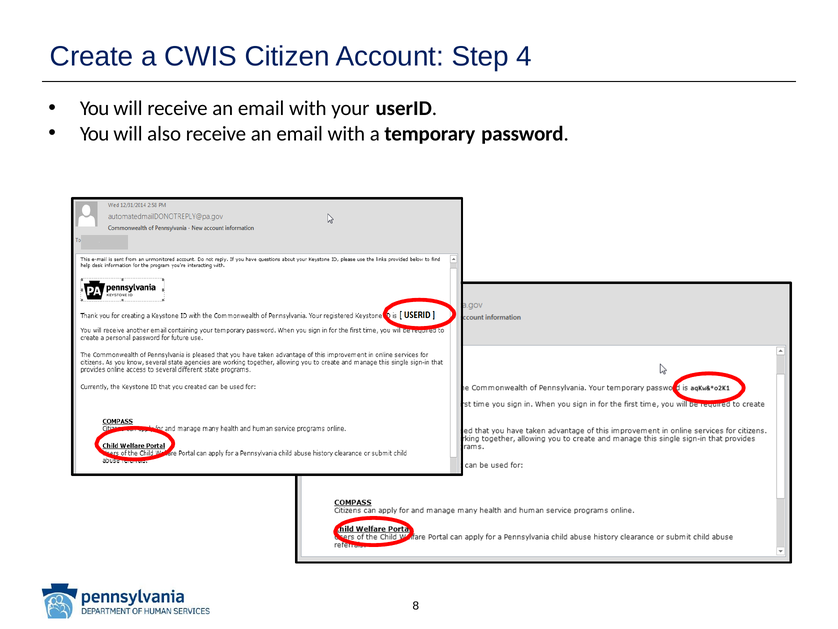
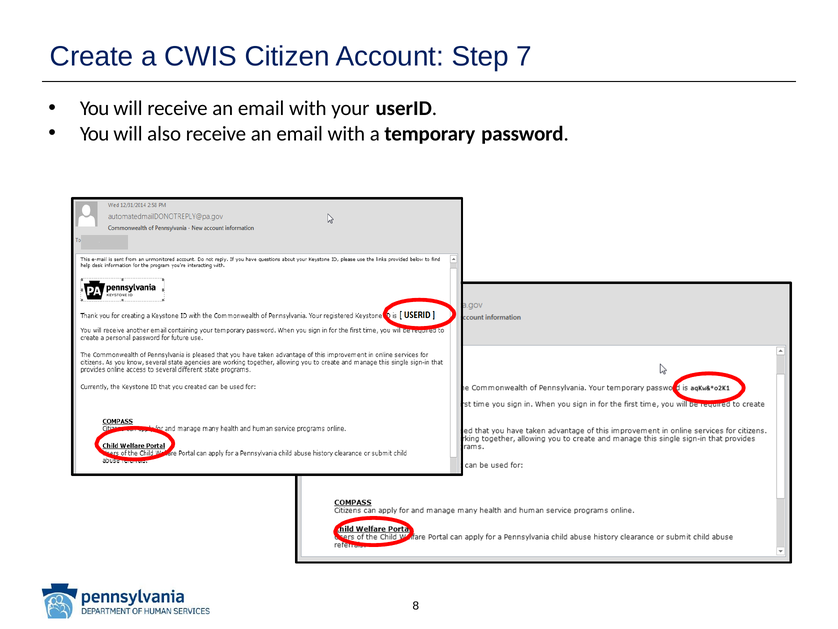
4: 4 -> 7 (524, 56)
